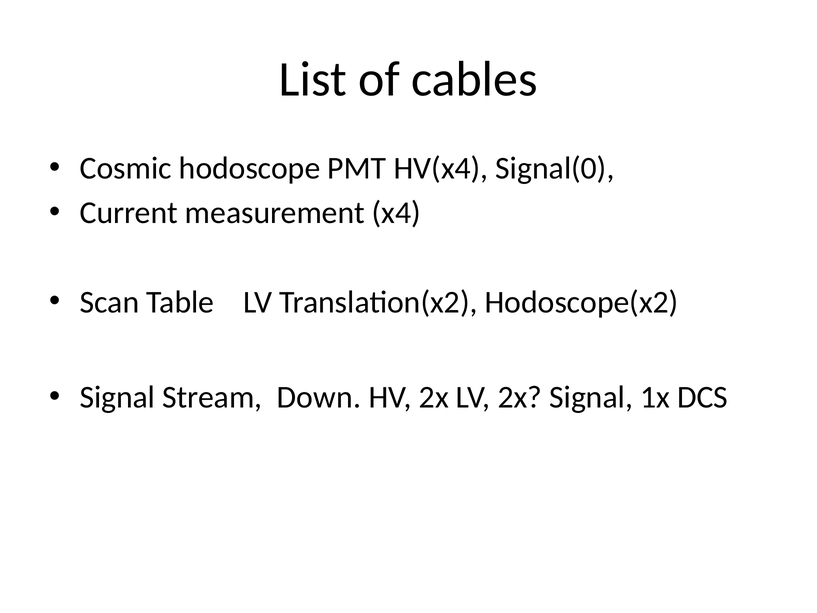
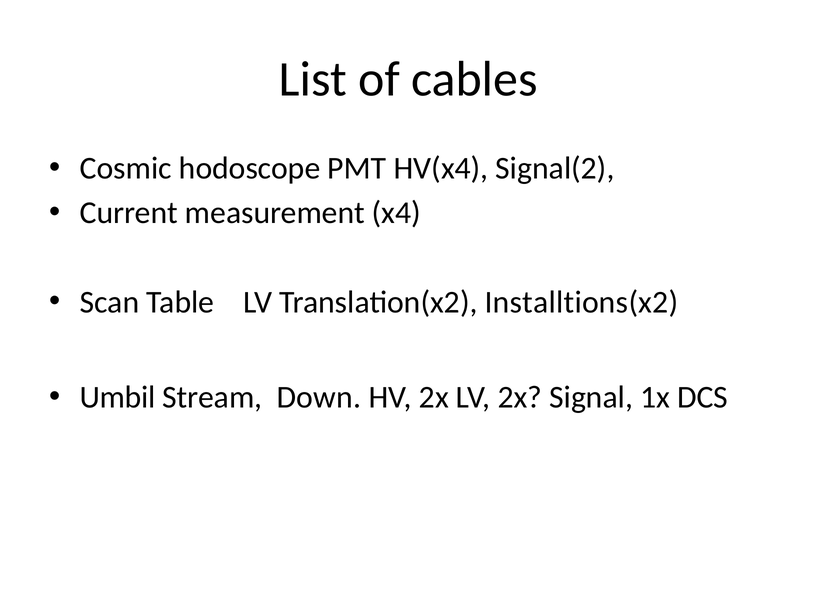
Signal(0: Signal(0 -> Signal(2 (555, 168)
Hodoscope(x2: Hodoscope(x2 -> Installtions(x2 (581, 302)
Signal: Signal -> Umbil (118, 397)
